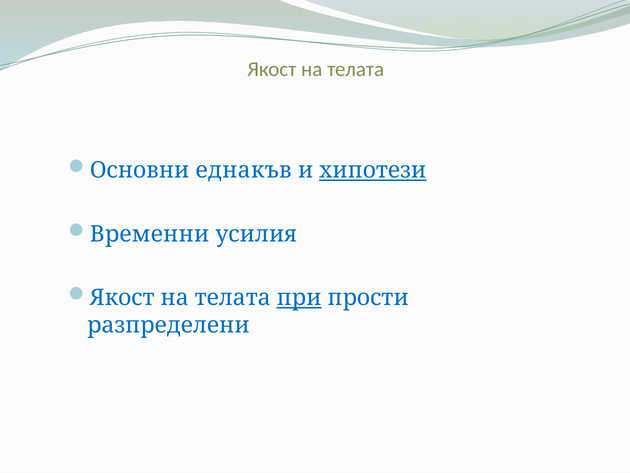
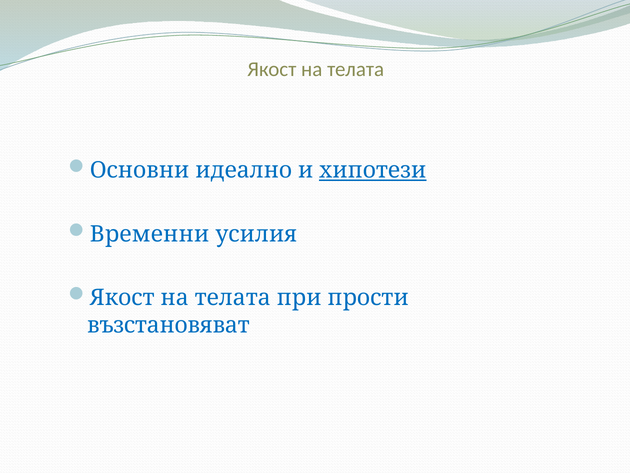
еднакъв: еднакъв -> идеално (244, 170)
при underline: present -> none (299, 298)
разпределени: разпределени -> възстановяват (168, 325)
